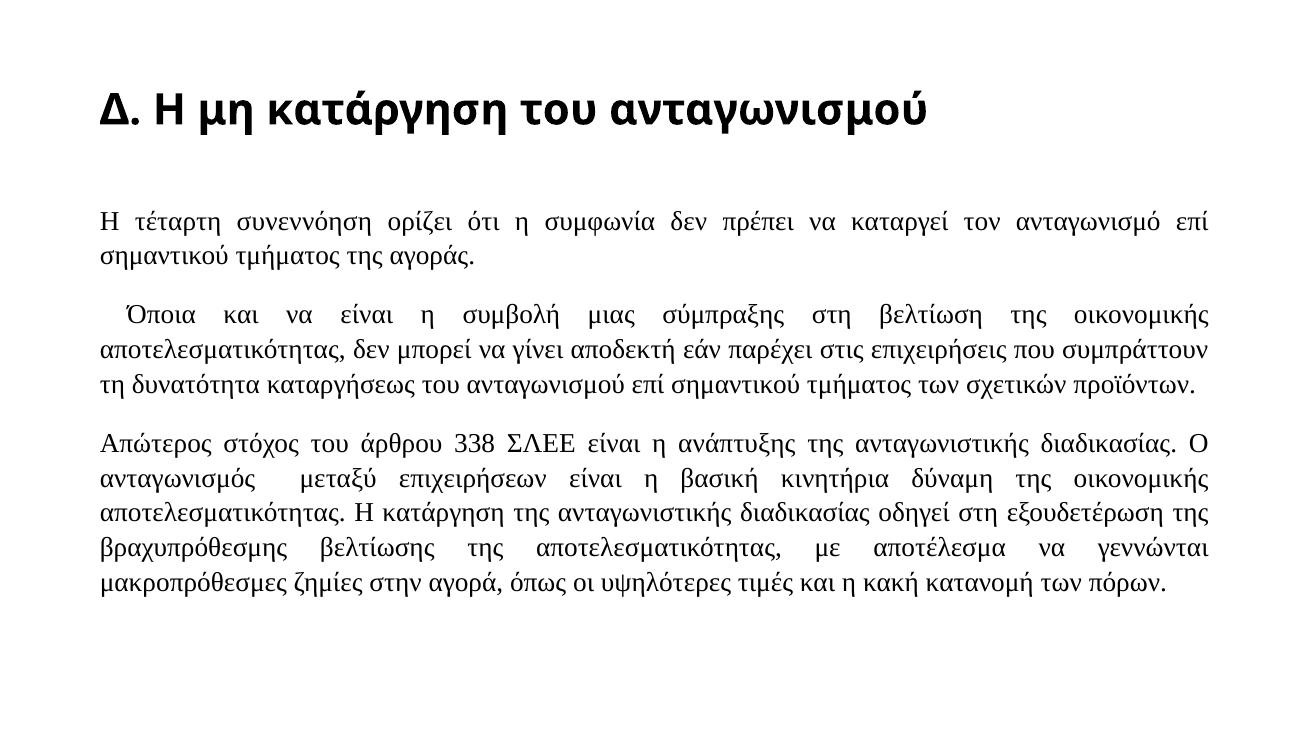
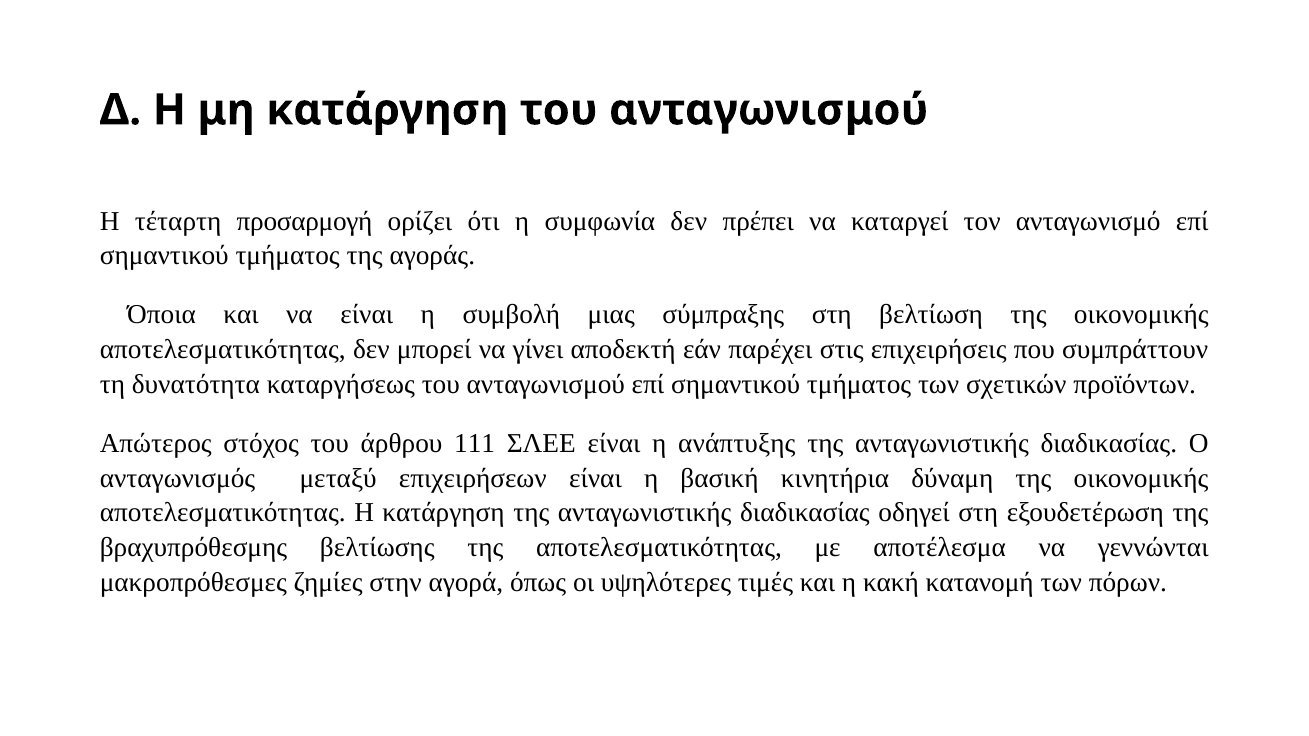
συνεννόηση: συνεννόηση -> προσαρμογή (305, 221)
338: 338 -> 111 (475, 444)
